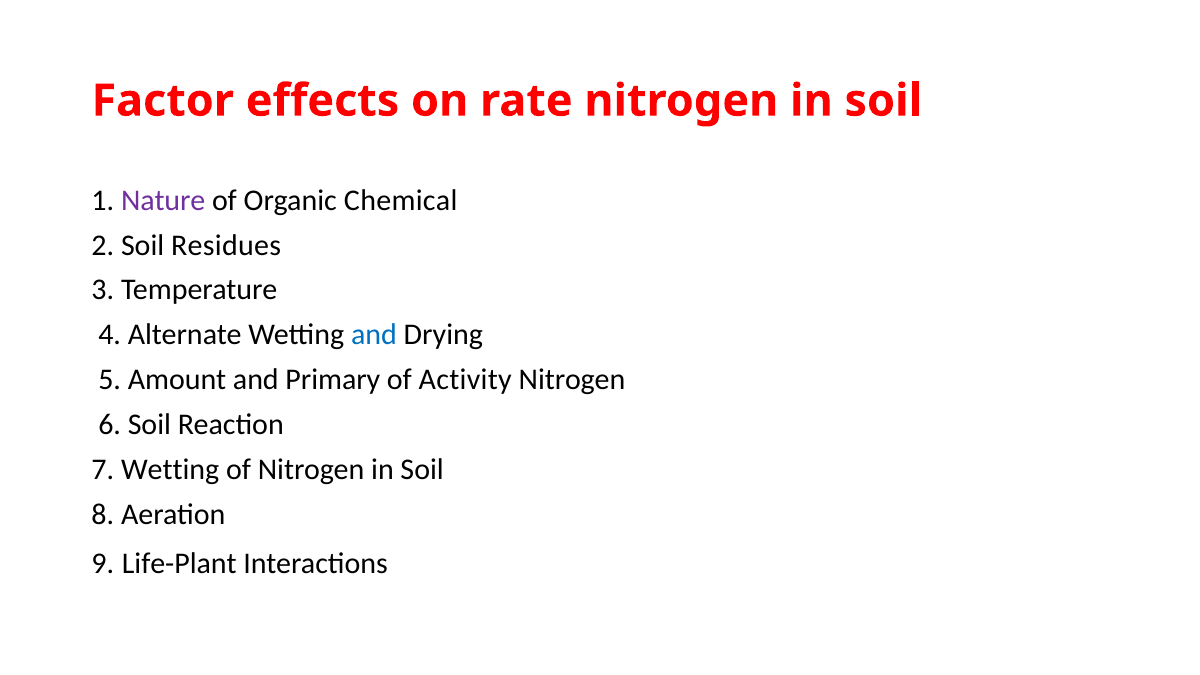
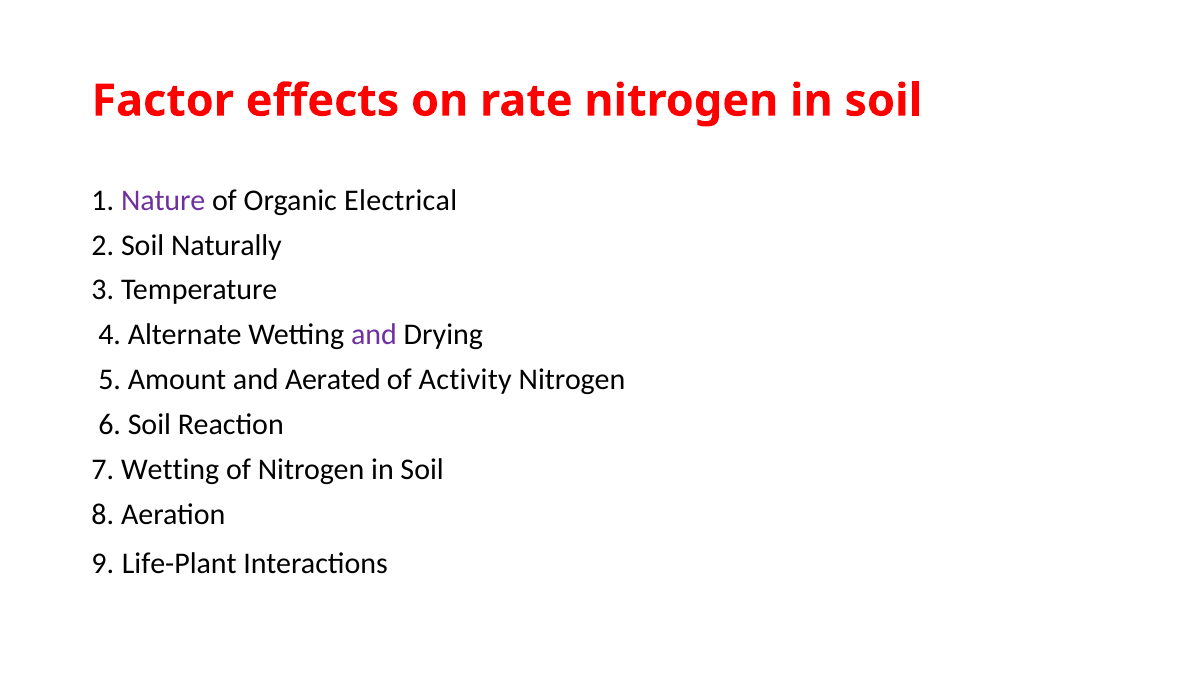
Chemical: Chemical -> Electrical (401, 200)
Residues: Residues -> Naturally (226, 245)
and colour: blue -> purple (374, 335)
Primary: Primary -> Aerated (333, 380)
